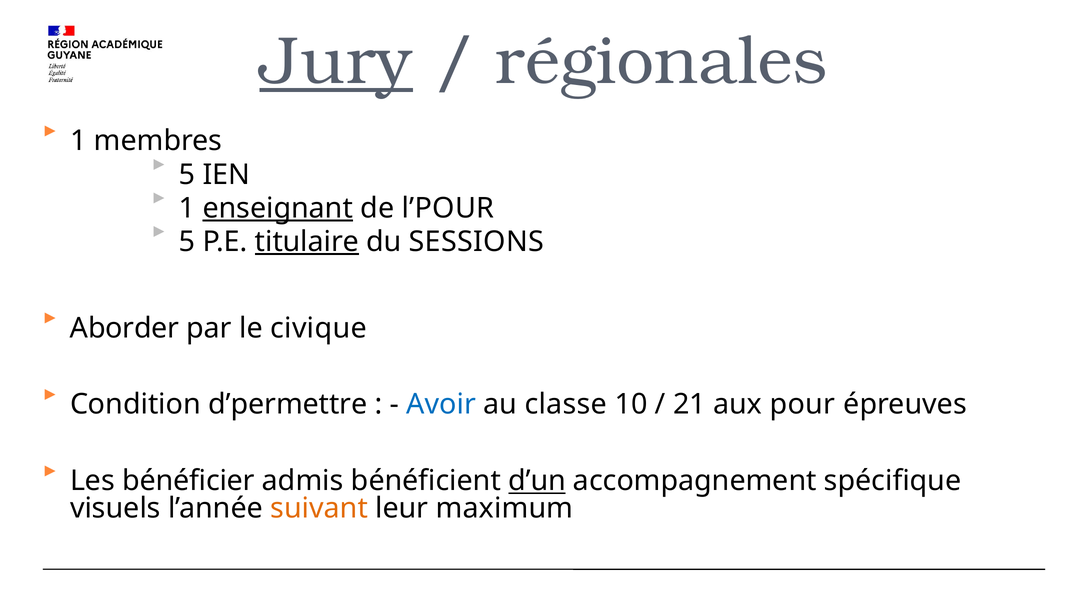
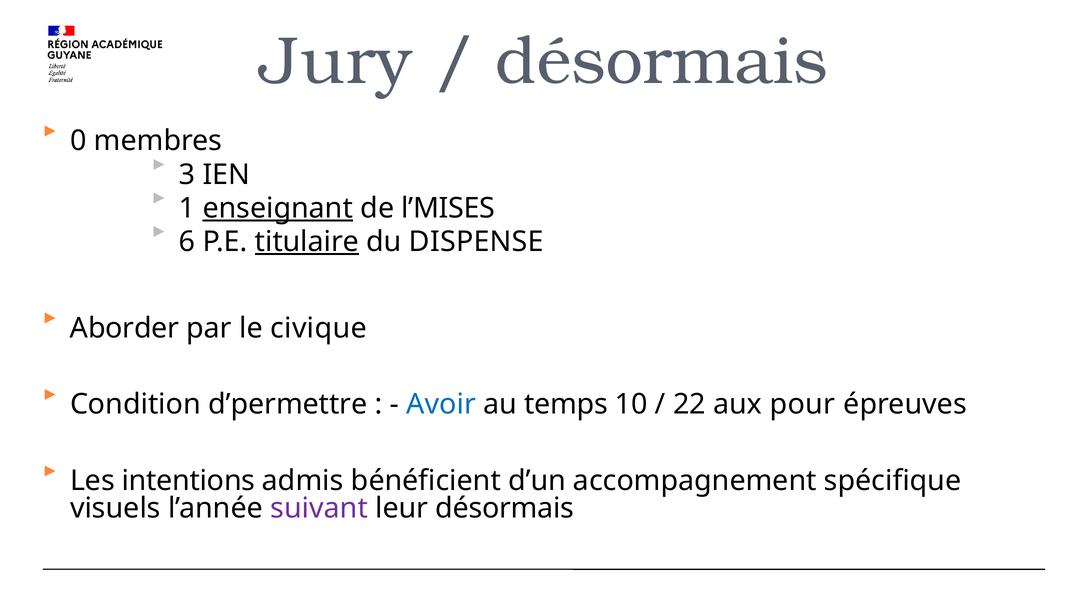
Jury underline: present -> none (336, 61)
régionales: régionales -> désormais (662, 61)
1: 1 -> 0 (78, 141)
5: 5 -> 3 (187, 175)
l’POUR: l’POUR -> l’MISES (448, 208)
5: 5 -> 6 (187, 242)
SESSIONS: SESSIONS -> DISPENSE (476, 242)
classe: classe -> temps (566, 405)
21: 21 -> 22 (689, 405)
bénéficier: bénéficier -> intentions (189, 481)
d’un underline: present -> none (537, 481)
suivant colour: orange -> purple (319, 509)
leur maximum: maximum -> désormais (505, 509)
